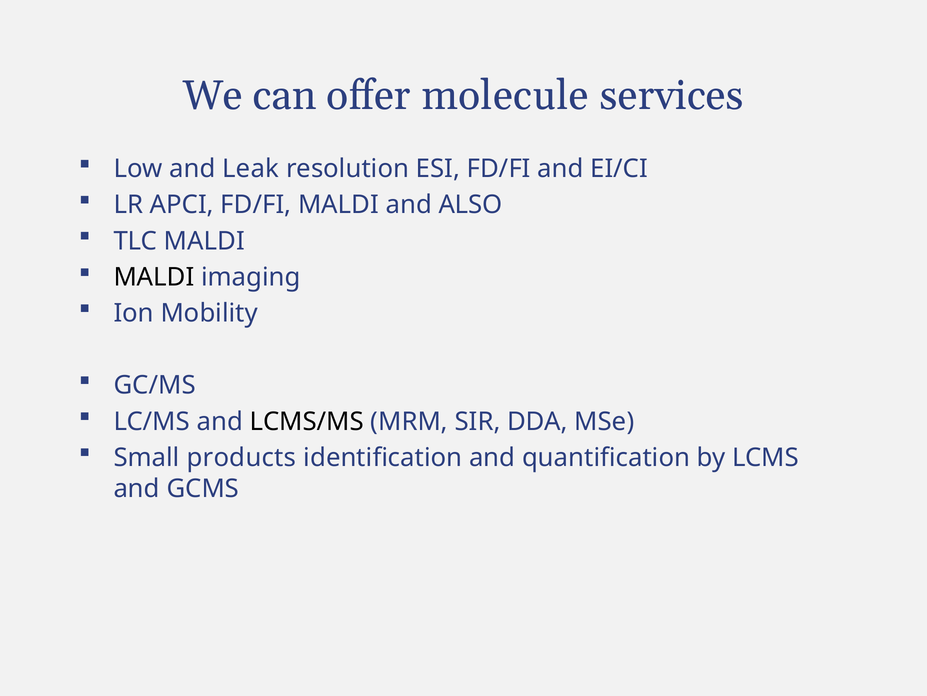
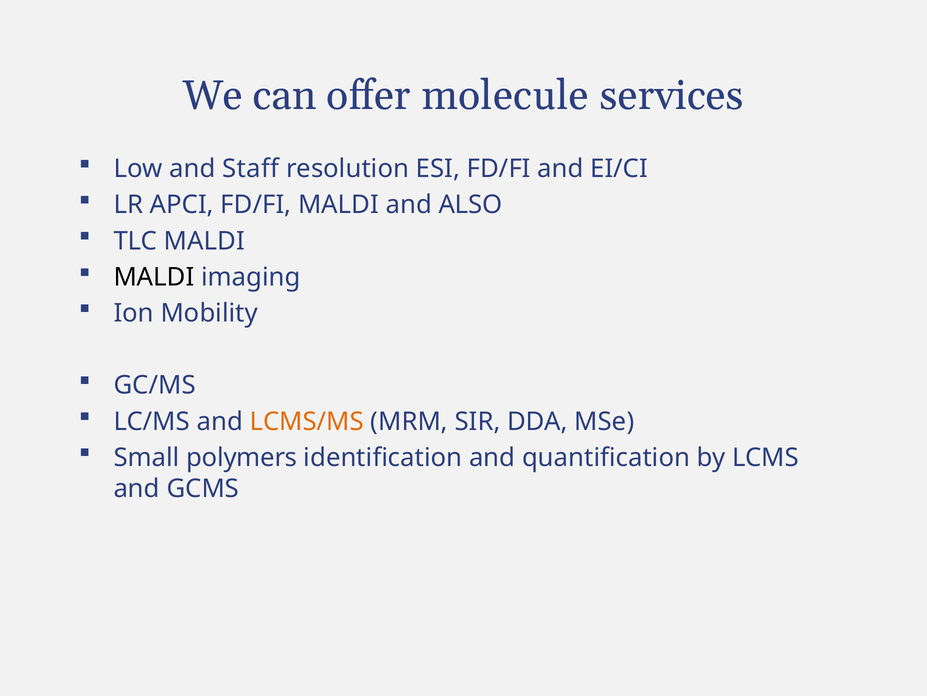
Leak: Leak -> Staff (251, 169)
LCMS/MS colour: black -> orange (307, 421)
products: products -> polymers (242, 457)
